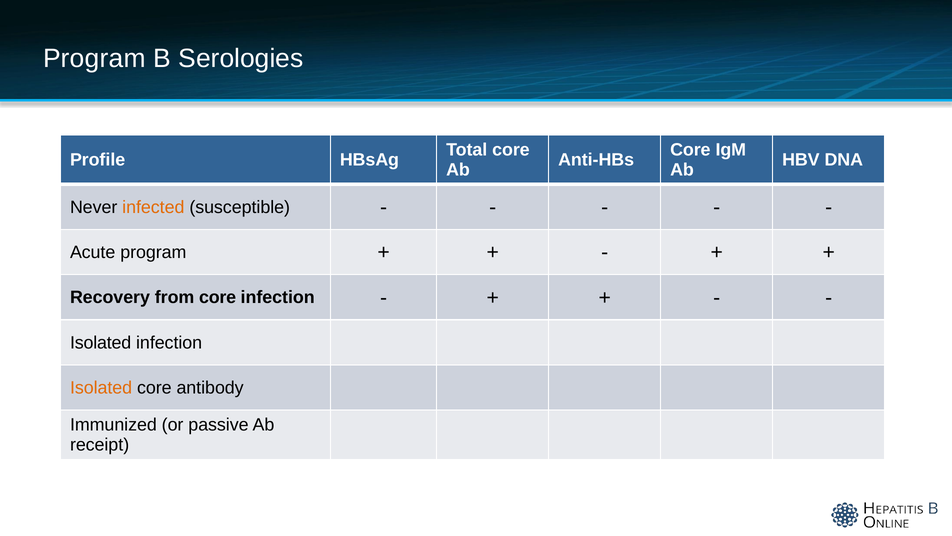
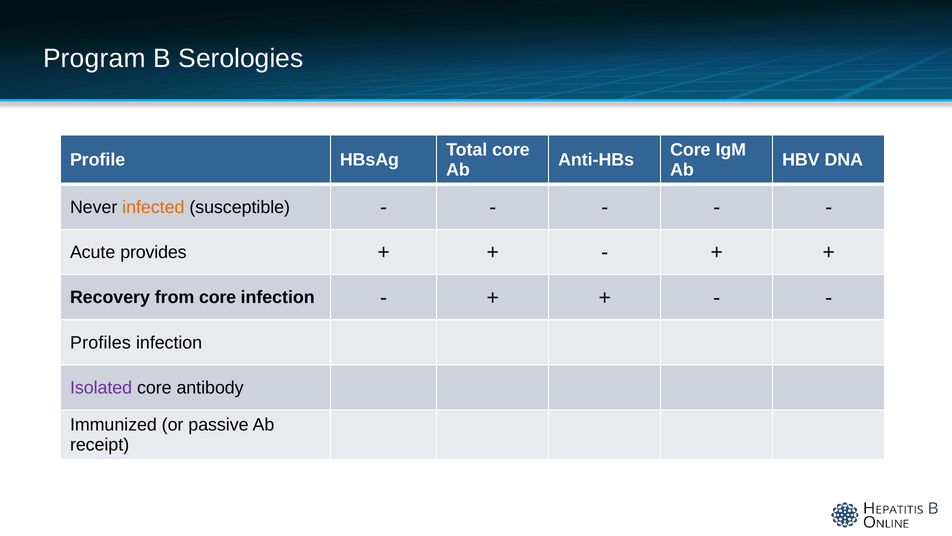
Acute program: program -> provides (153, 252)
Isolated: Isolated -> Profiles (100, 342)
Isolated colour: orange -> purple (101, 387)
